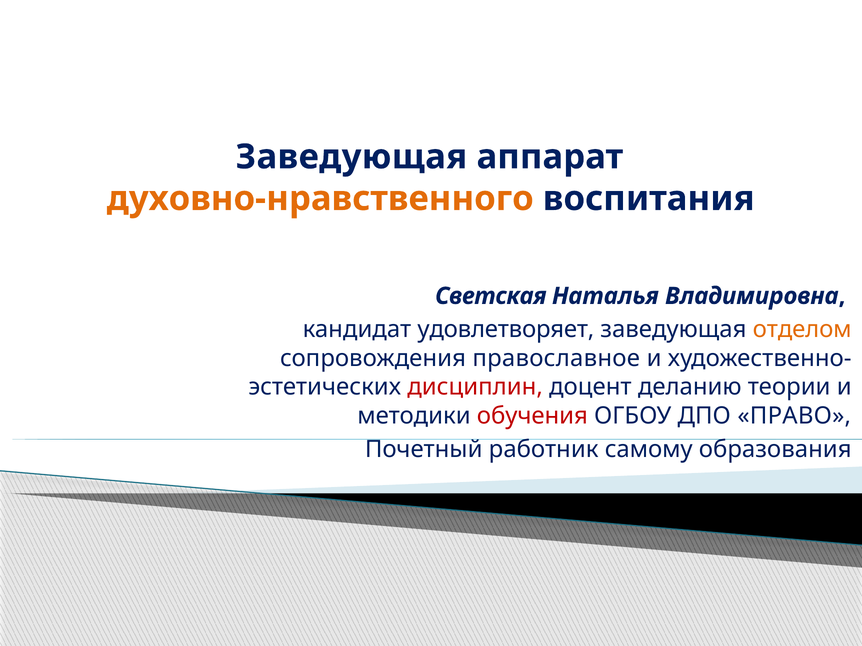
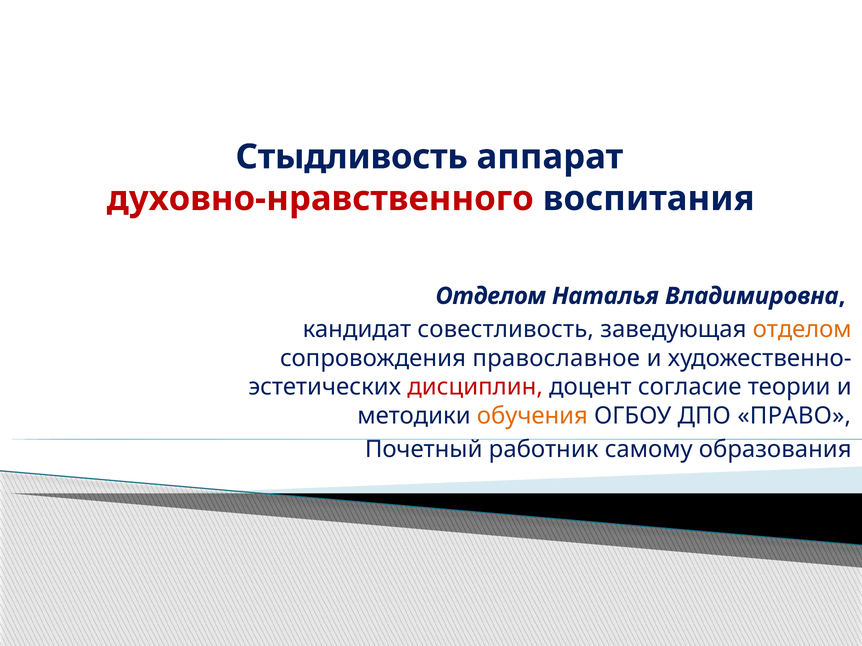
Заведующая: Заведующая -> Стыдливость (352, 157)
духовно-нравственного colour: orange -> red (320, 199)
Светская: Светская -> Отделом (491, 296)
удовлетворяет: удовлетворяет -> совестливость (506, 330)
деланию: деланию -> согласие (690, 387)
обучения colour: red -> orange (532, 416)
